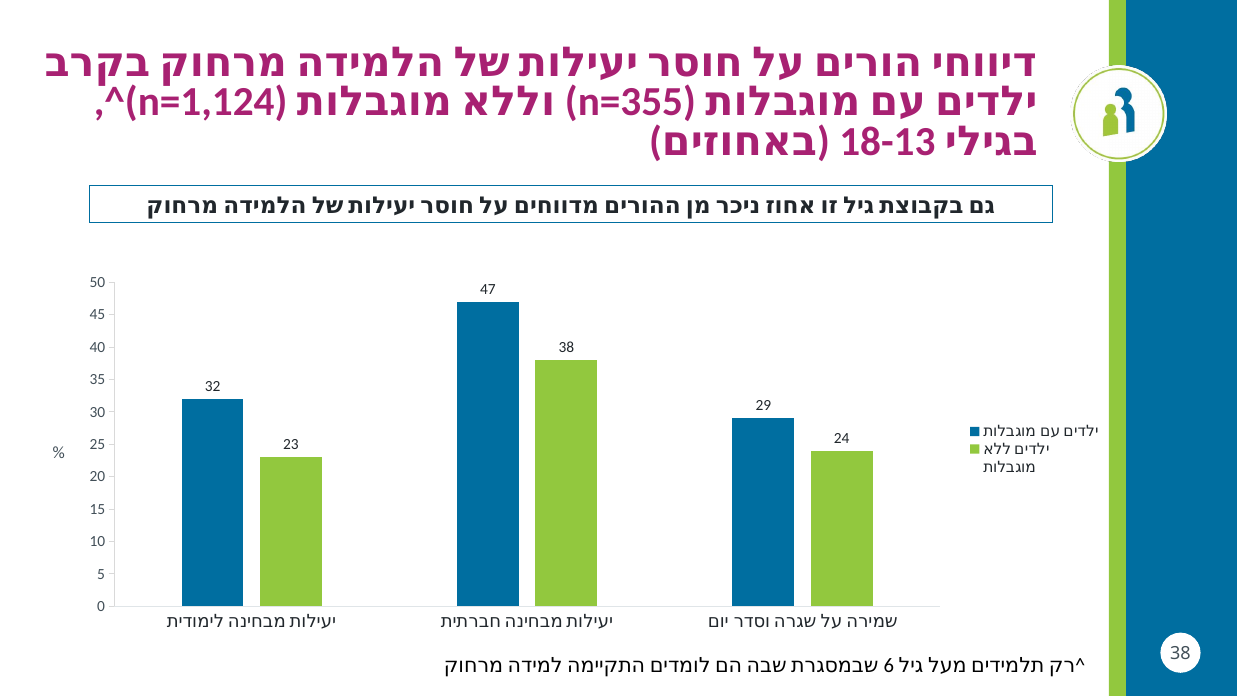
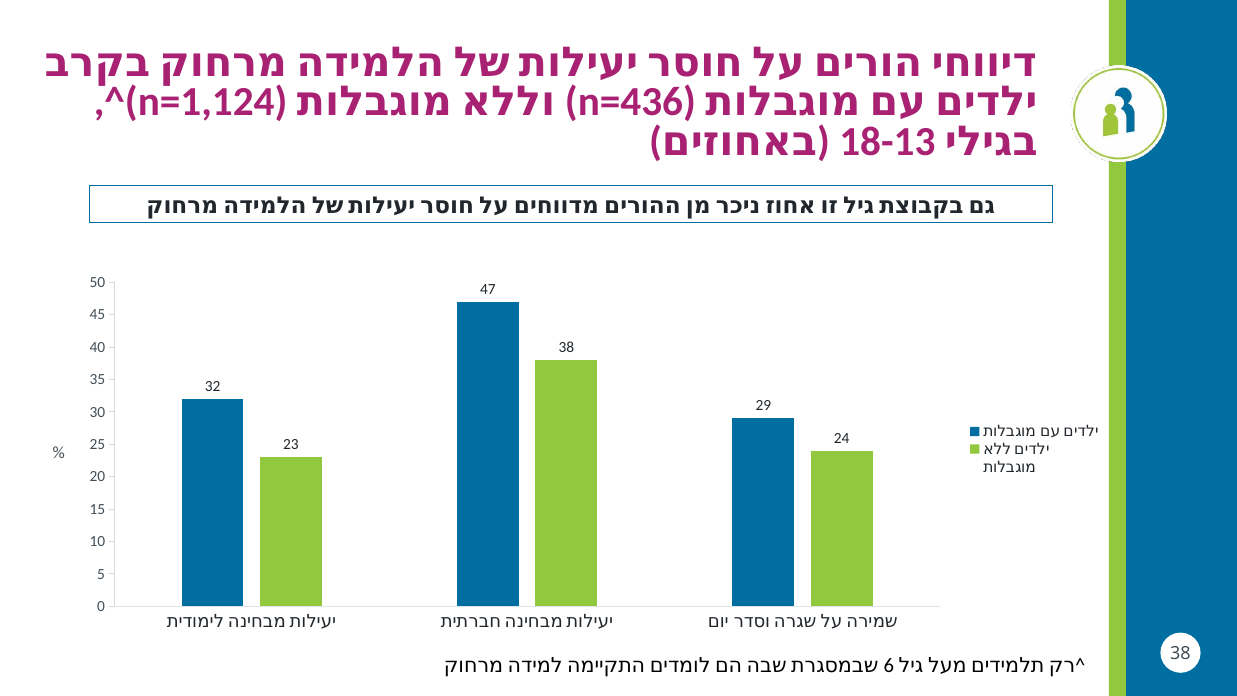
n=355: n=355 -> n=436 (630, 102)
